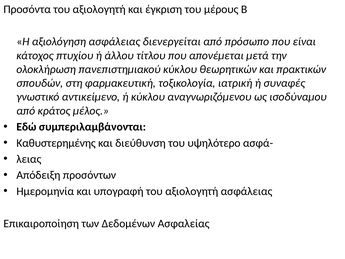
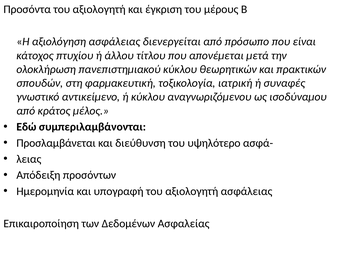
Καθυστερημένης: Καθυστερημένης -> Προσλαμβάνεται (56, 143)
